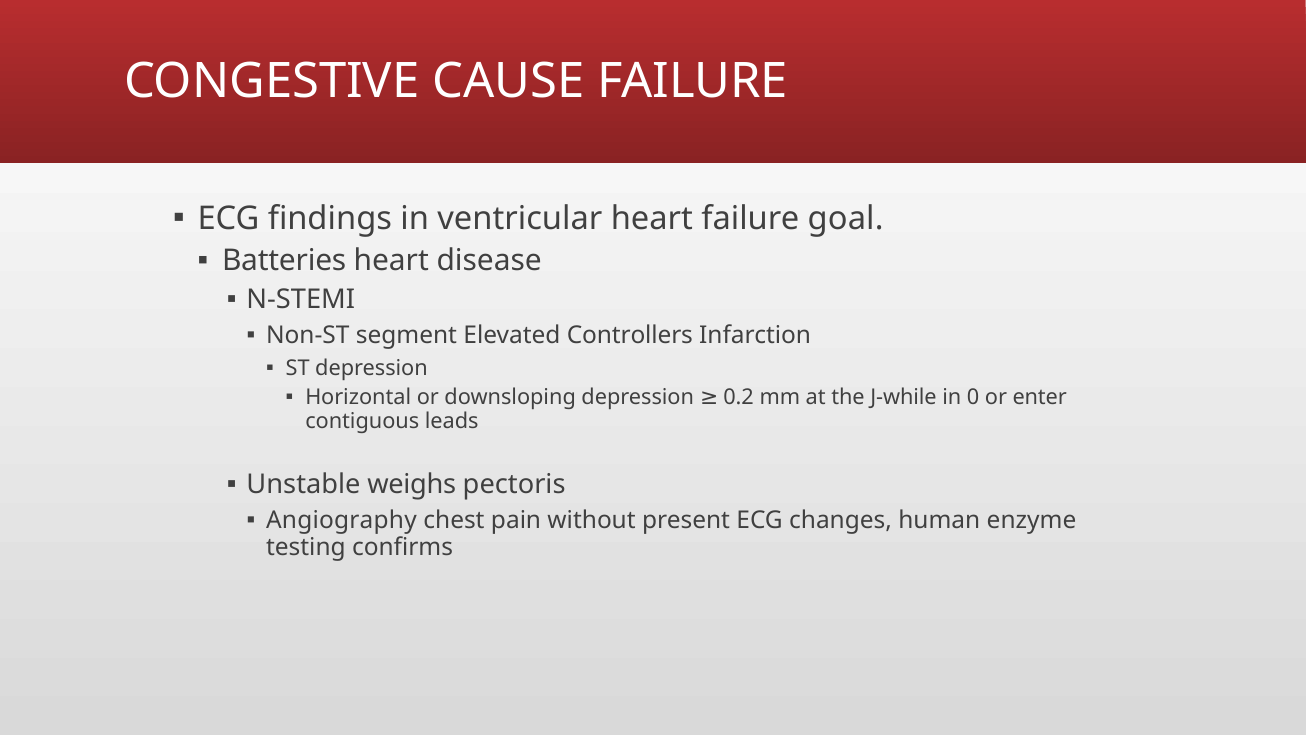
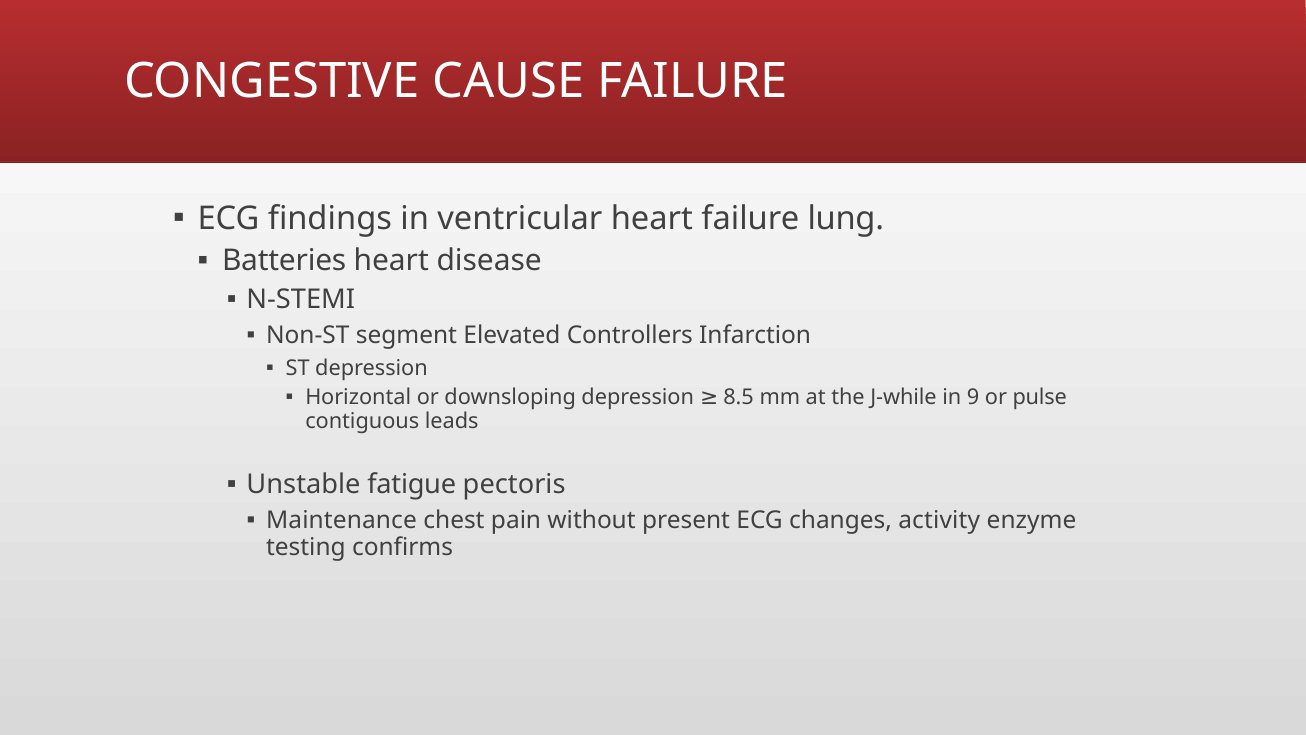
goal: goal -> lung (846, 218)
0.2: 0.2 -> 8.5 (739, 397)
0: 0 -> 9 (973, 397)
enter: enter -> pulse (1040, 397)
weighs: weighs -> fatigue (412, 484)
Angiography: Angiography -> Maintenance (341, 521)
human: human -> activity (939, 521)
